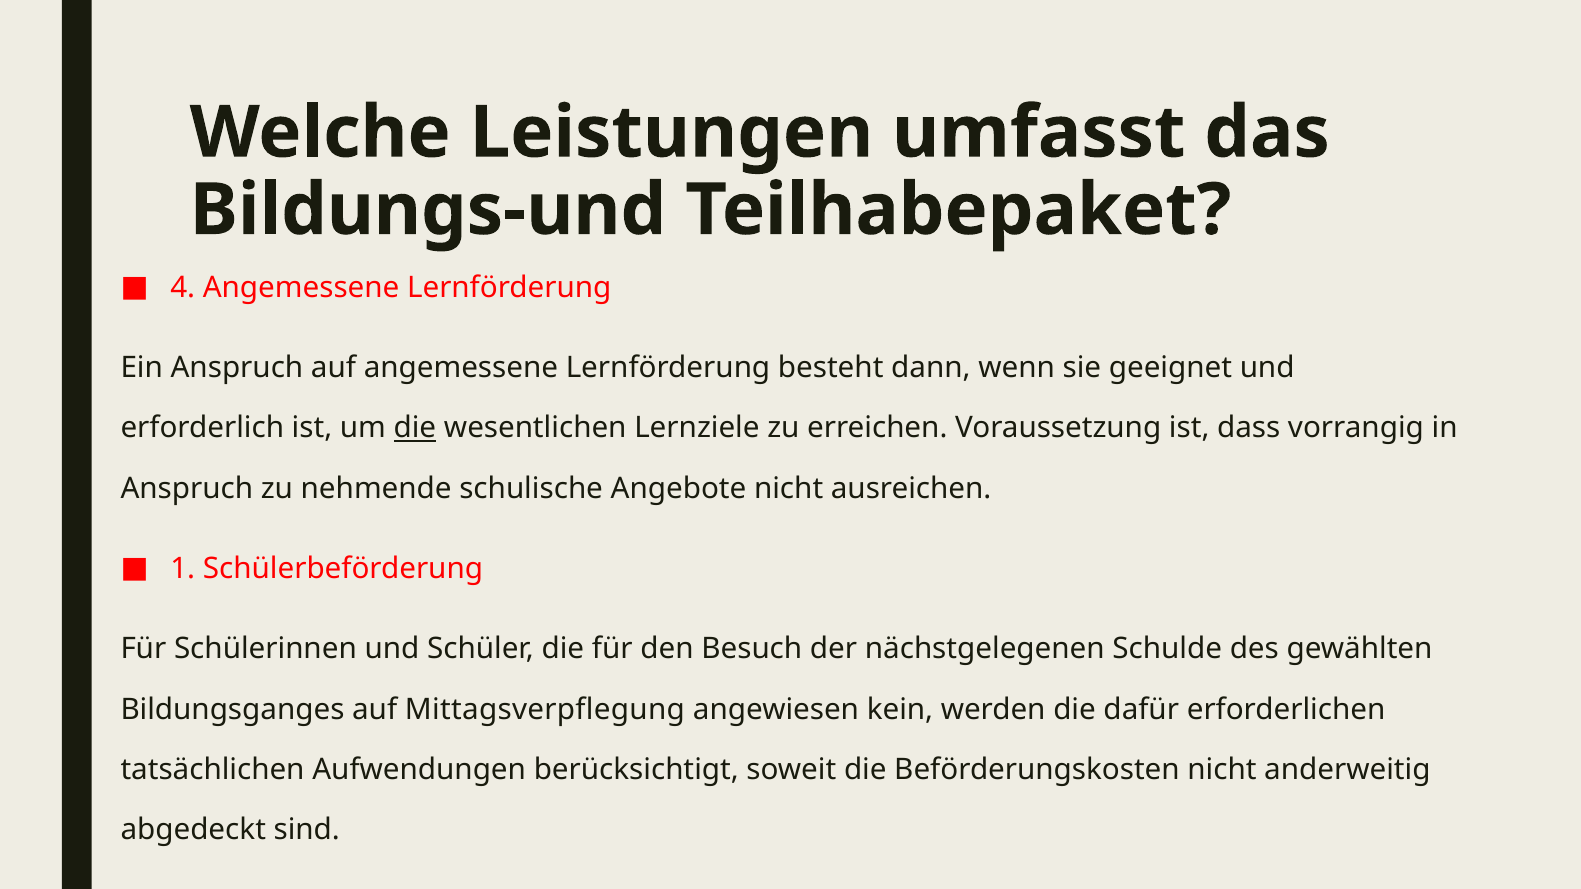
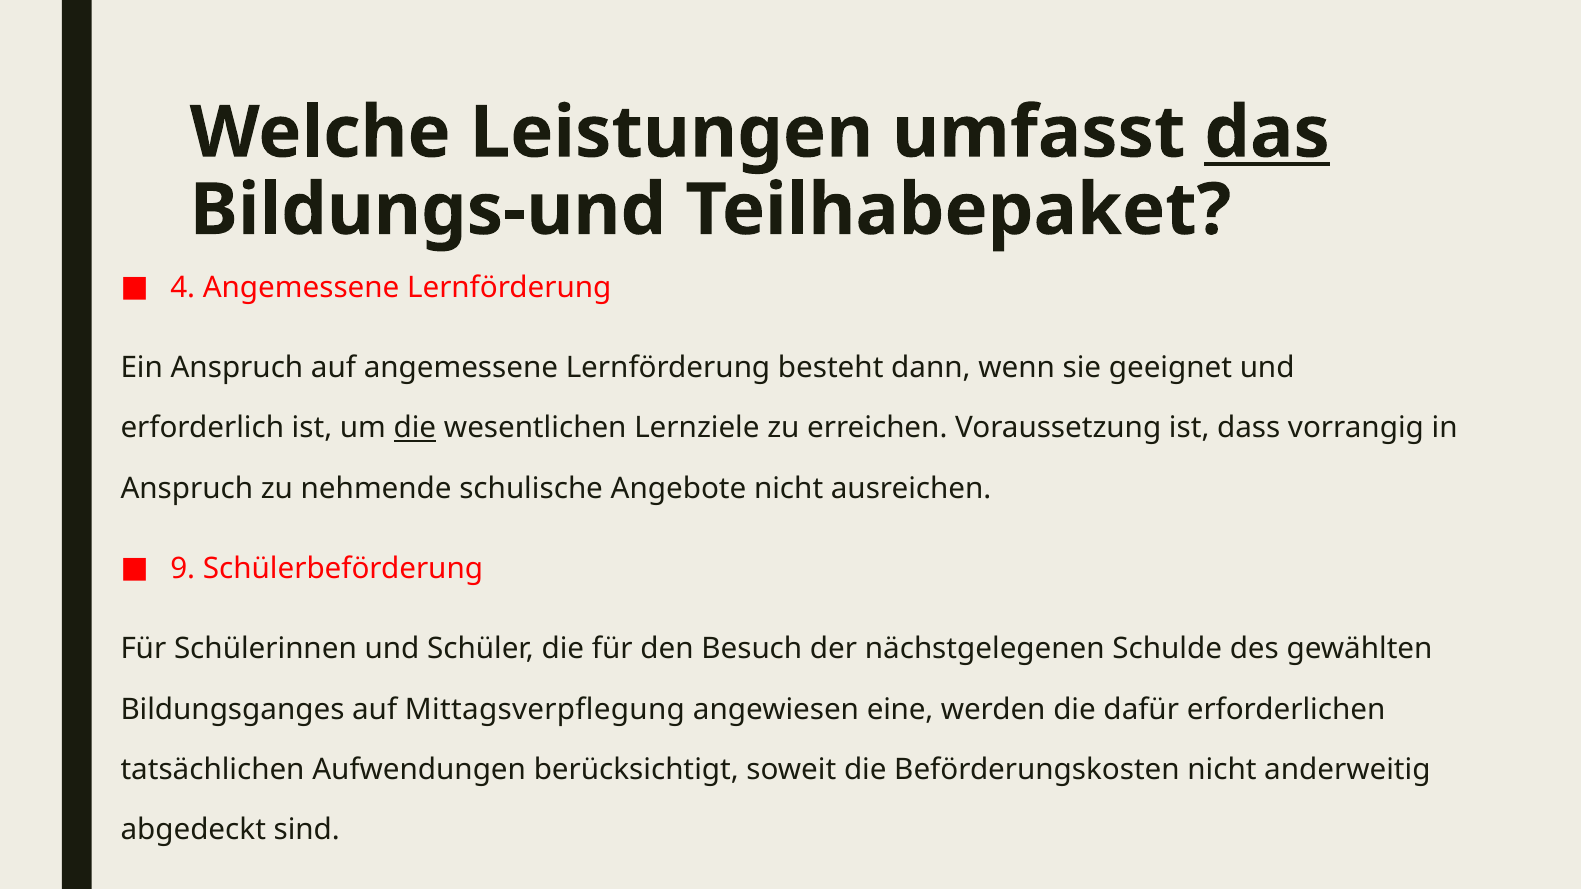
das underline: none -> present (1267, 133)
1: 1 -> 9 (183, 569)
kein: kein -> eine (900, 710)
